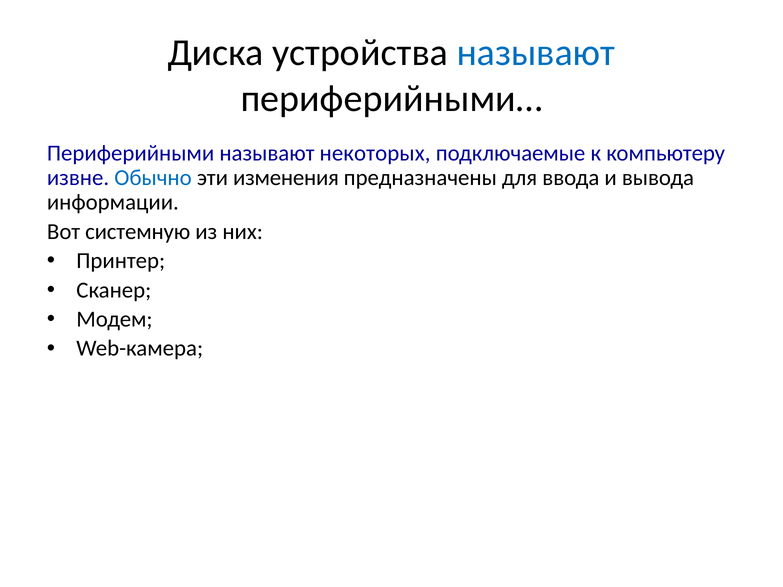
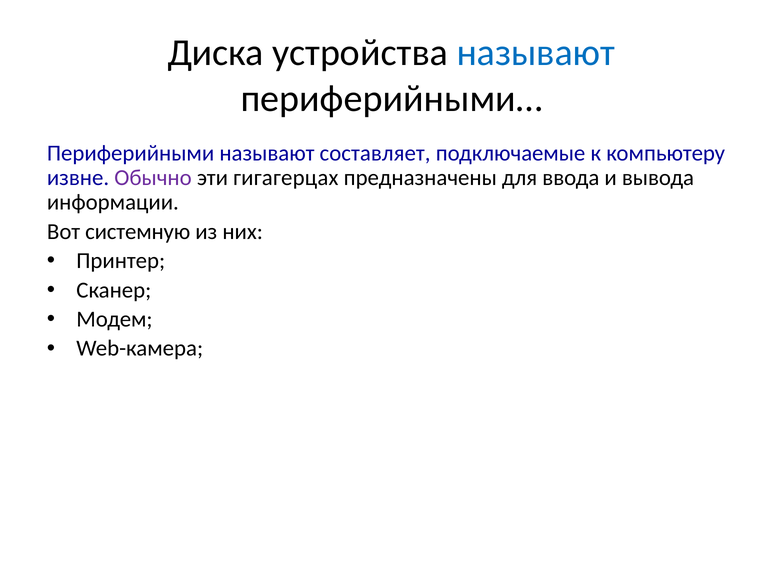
некоторых: некоторых -> составляет (375, 153)
Обычно colour: blue -> purple (153, 178)
изменения: изменения -> гигагерцах (286, 178)
